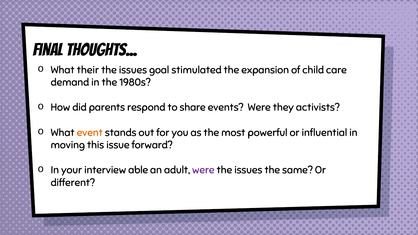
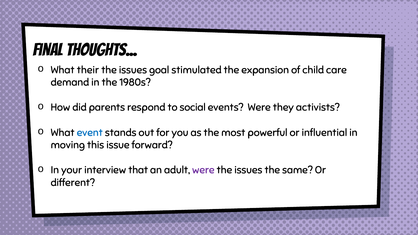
share: share -> social (193, 108)
event colour: orange -> blue (90, 133)
able: able -> that (138, 170)
